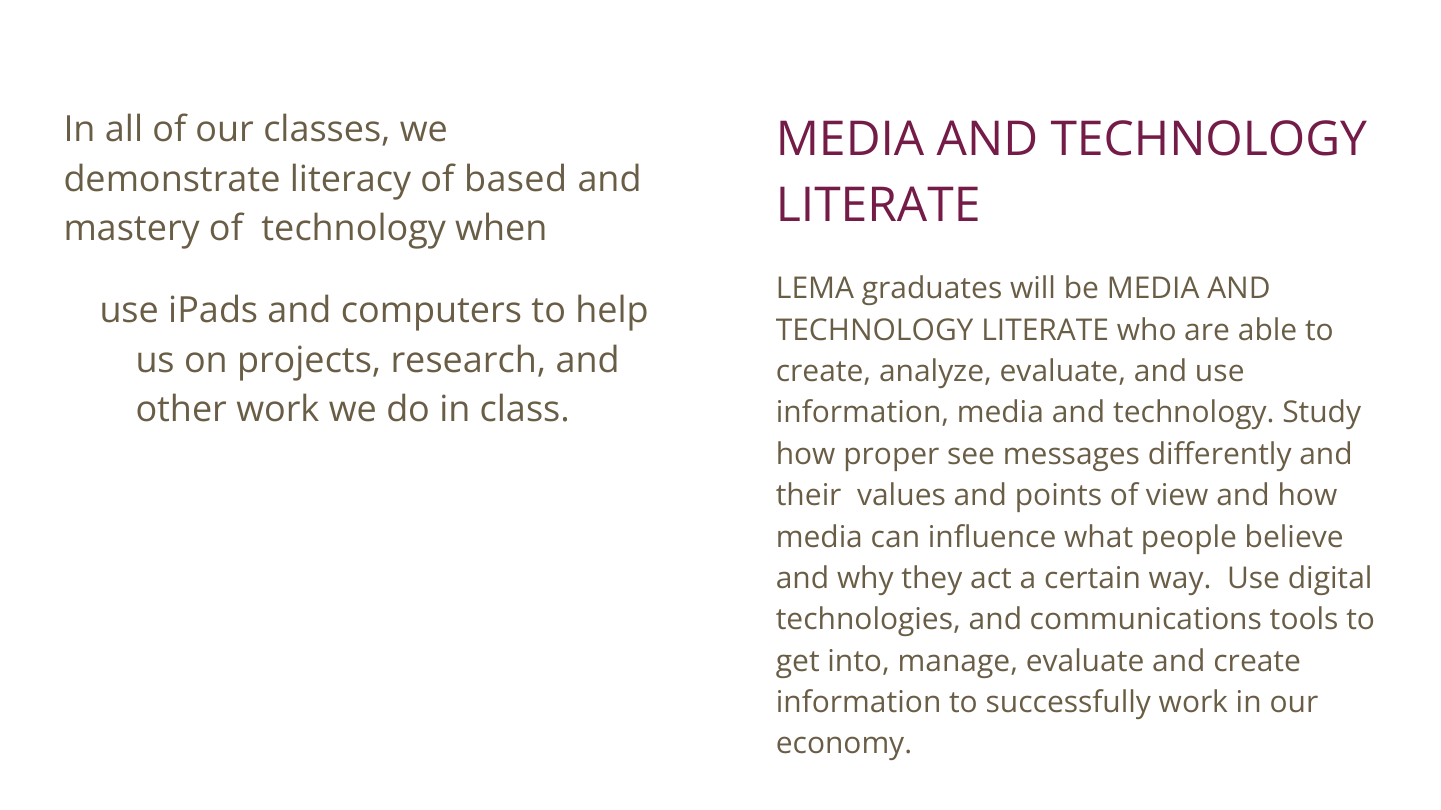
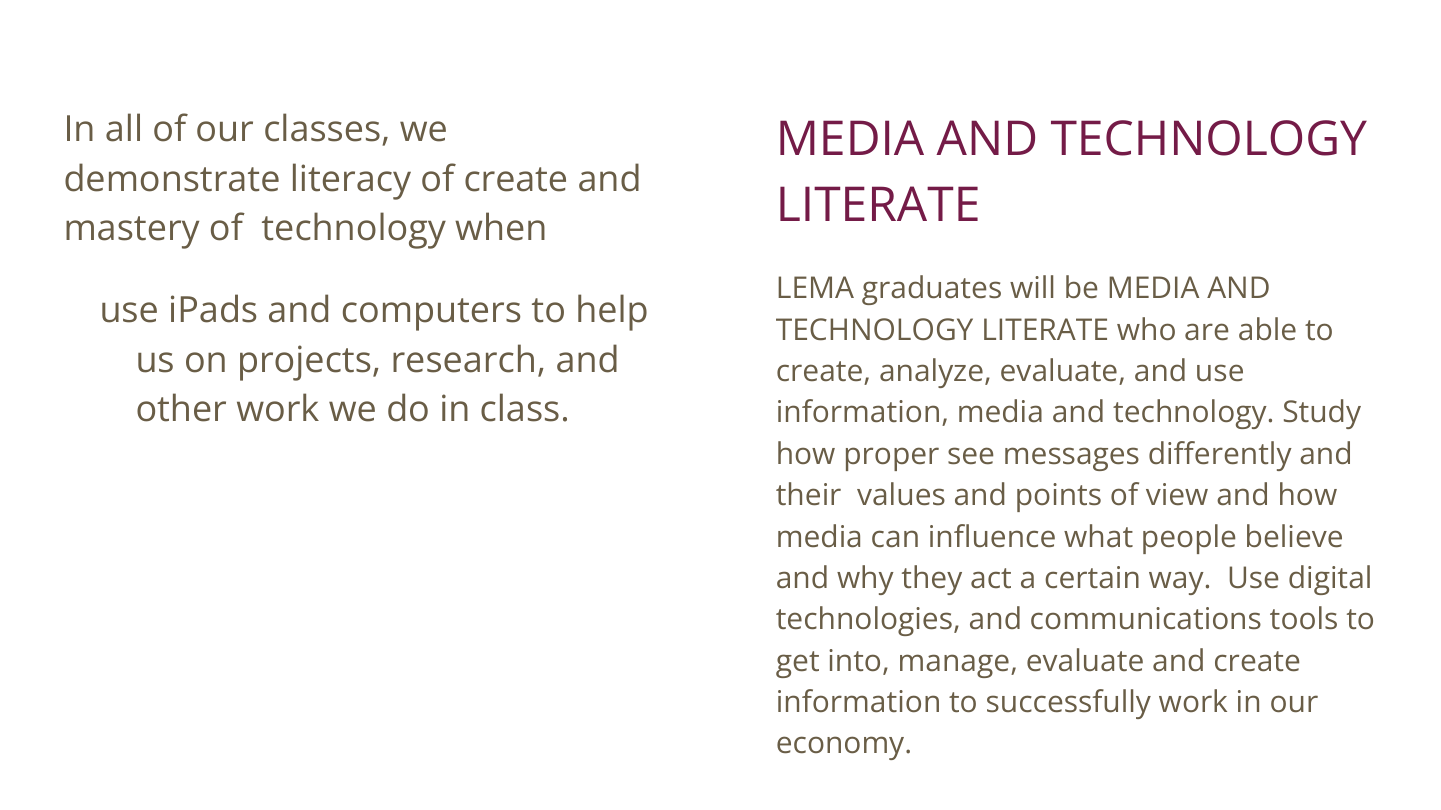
of based: based -> create (516, 179)
